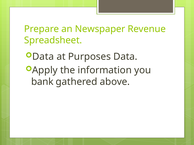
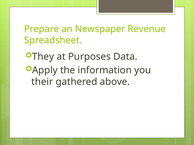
Data: Data -> They (43, 57)
bank: bank -> their (42, 82)
